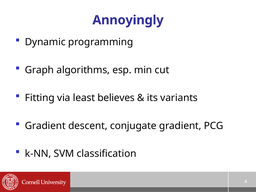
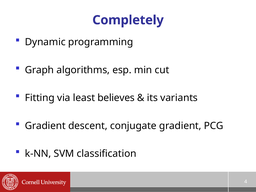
Annoyingly: Annoyingly -> Completely (128, 20)
